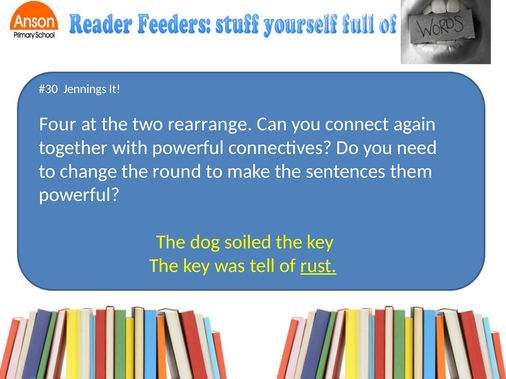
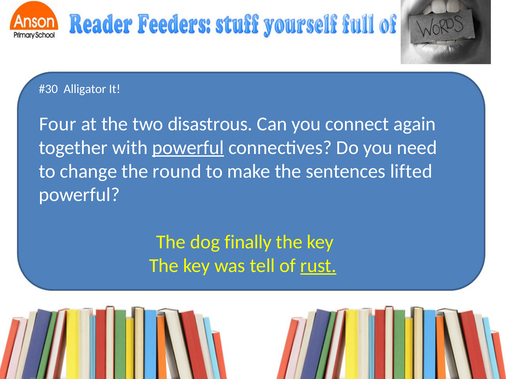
Jennings: Jennings -> Alligator (85, 89)
rearrange: rearrange -> disastrous (210, 124)
powerful underline: none -> present (188, 148)
them: them -> lifted (411, 171)
soiled: soiled -> finally (248, 242)
